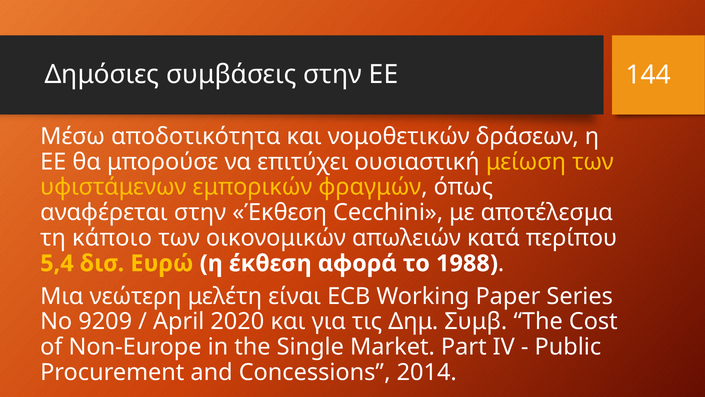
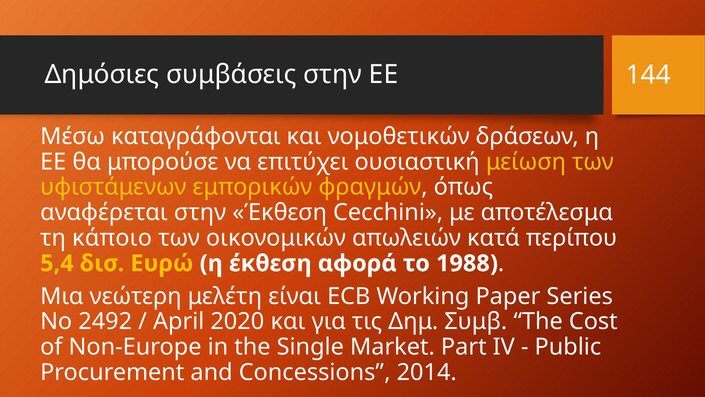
αποδοτικότητα: αποδοτικότητα -> καταγράφονται (196, 136)
9209: 9209 -> 2492 (105, 321)
